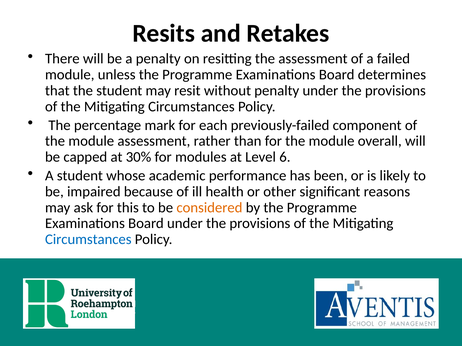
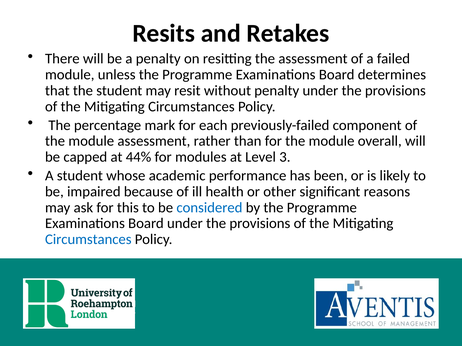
30%: 30% -> 44% (139, 157)
6: 6 -> 3 (285, 157)
considered colour: orange -> blue (209, 208)
